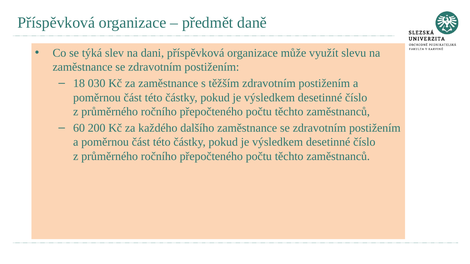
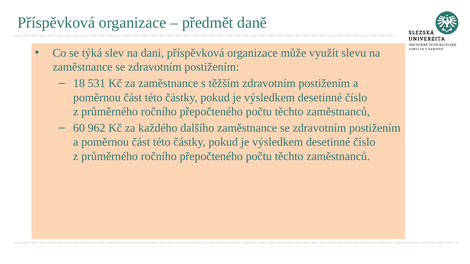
030: 030 -> 531 (97, 84)
200: 200 -> 962 (97, 128)
